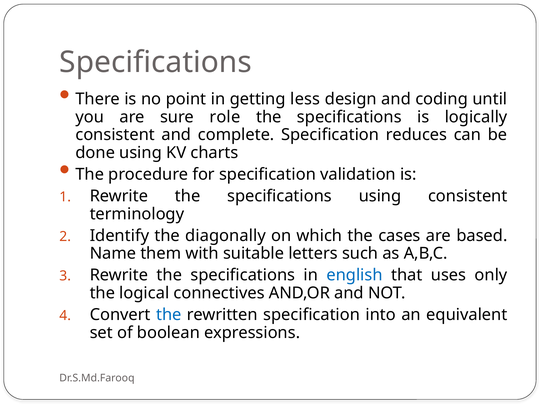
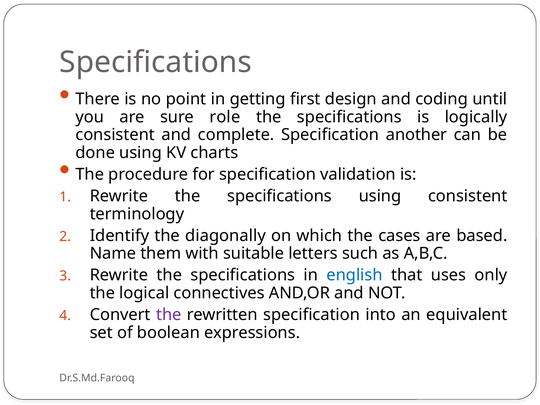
less: less -> first (305, 99)
reduces: reduces -> another (416, 135)
the colour: blue -> purple (169, 315)
